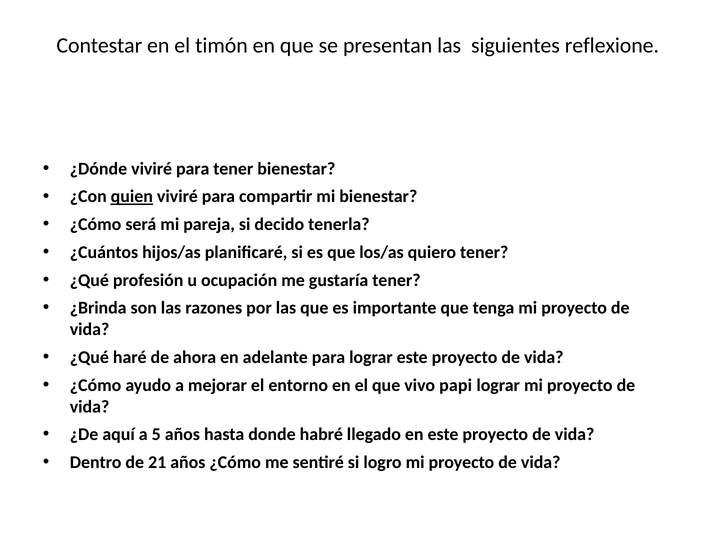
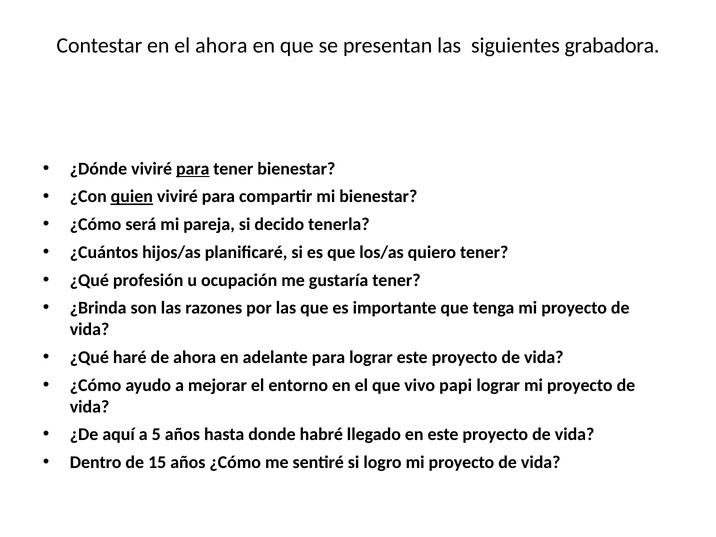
el timón: timón -> ahora (221, 46)
reflexione: reflexione -> grabadora (612, 46)
para underline: none -> present (193, 169)
21: 21 -> 15 (157, 462)
